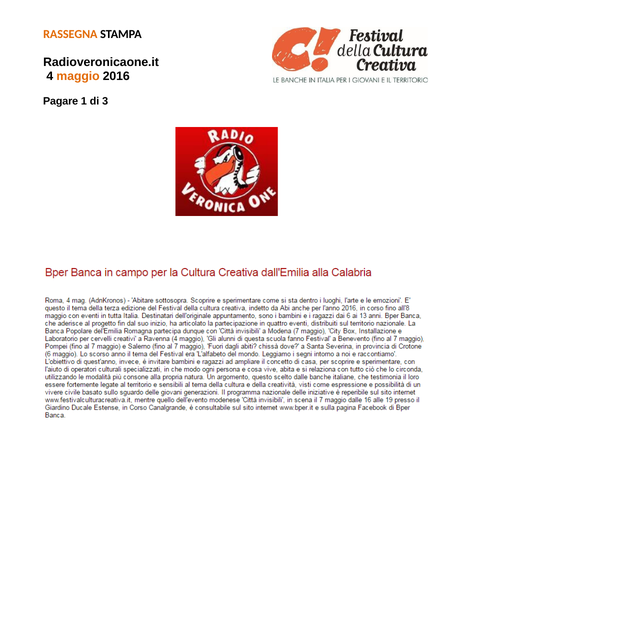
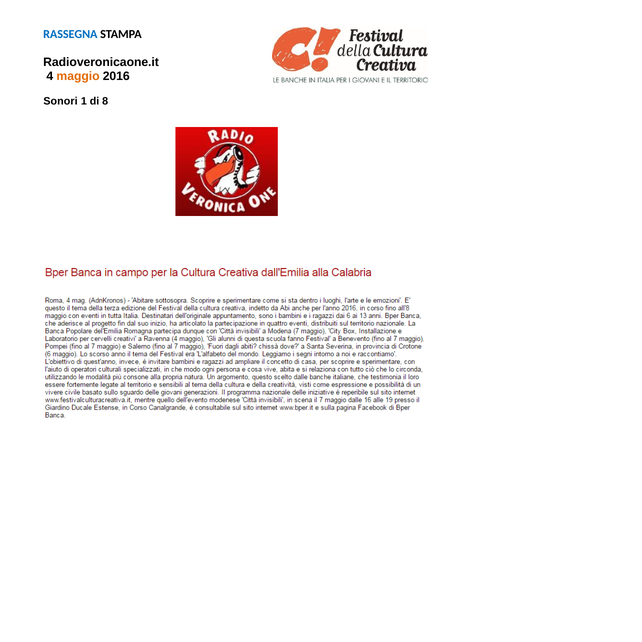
RASSEGNA colour: orange -> blue (70, 34)
Pagare: Pagare -> Sonori (61, 101)
3: 3 -> 8 (105, 101)
